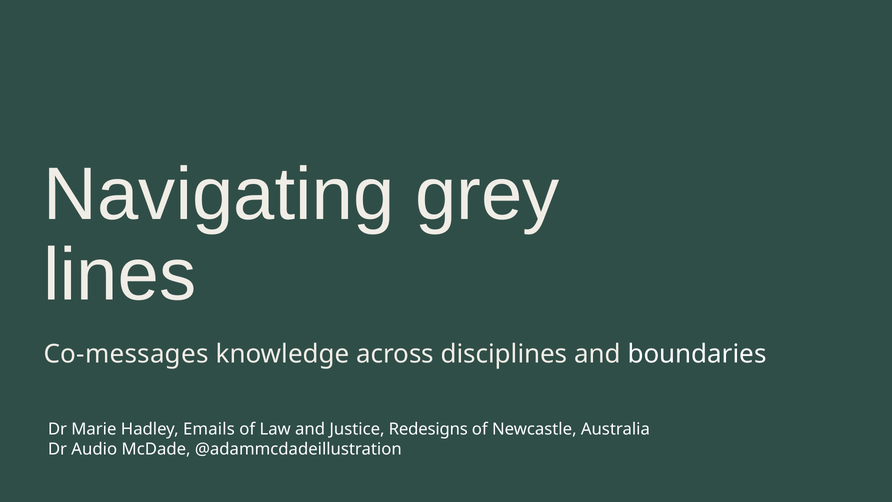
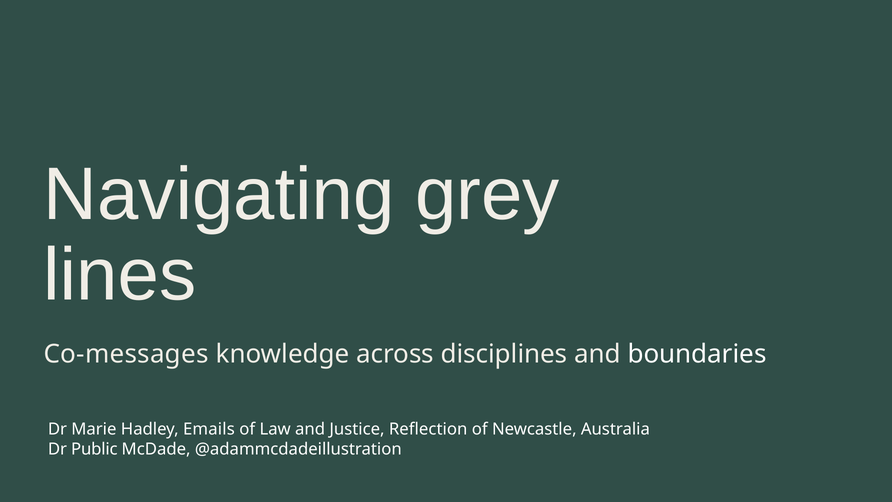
Redesigns: Redesigns -> Reflection (428, 429)
Audio: Audio -> Public (94, 449)
